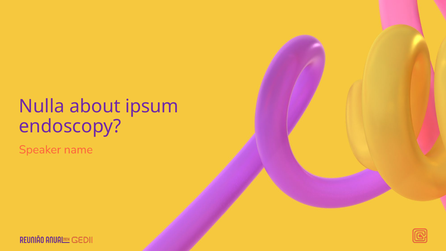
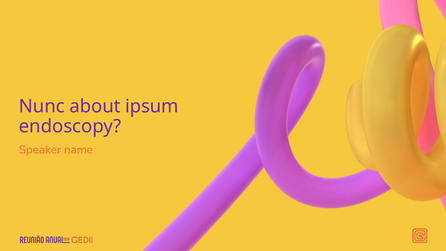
Nulla: Nulla -> Nunc (42, 106)
